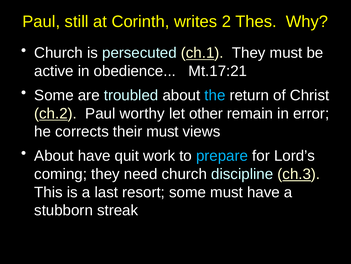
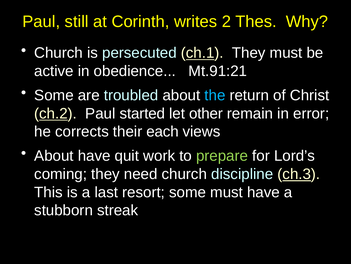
Mt.17:21: Mt.17:21 -> Mt.91:21 (218, 71)
worthy: worthy -> started (142, 113)
their must: must -> each (163, 131)
prepare colour: light blue -> light green (222, 155)
